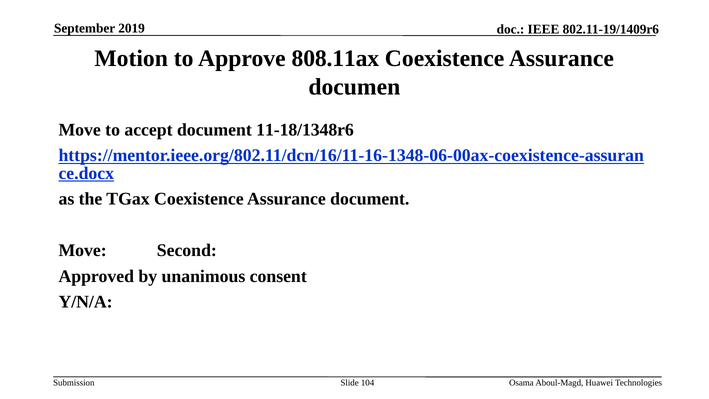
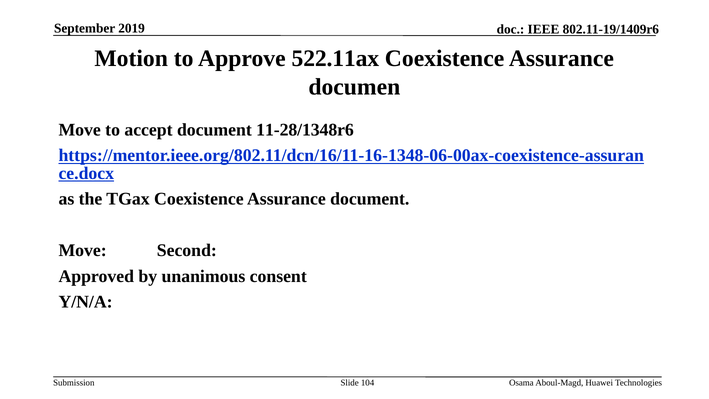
808.11ax: 808.11ax -> 522.11ax (335, 58)
11-18/1348r6: 11-18/1348r6 -> 11-28/1348r6 (305, 130)
